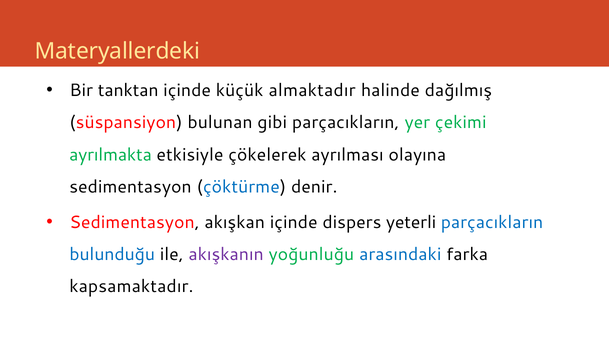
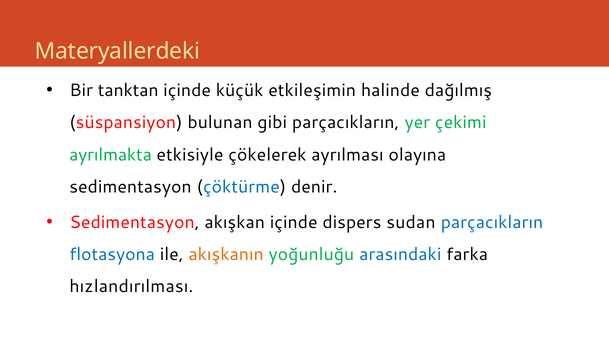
almaktadır: almaktadır -> etkileşimin (312, 90)
yeterli: yeterli -> sudan (411, 222)
bulunduğu: bulunduğu -> flotasyona (112, 254)
akışkanın colour: purple -> orange (226, 254)
kapsamaktadır: kapsamaktadır -> hızlandırılması (131, 286)
